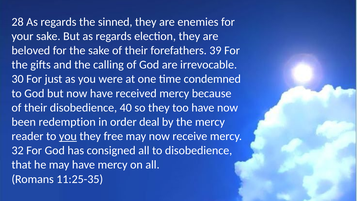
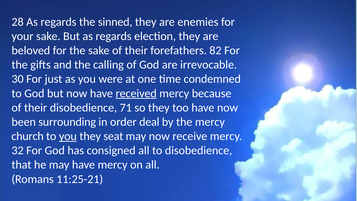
39: 39 -> 82 (215, 50)
received underline: none -> present (136, 93)
40: 40 -> 71 (126, 108)
redemption: redemption -> surrounding (67, 122)
reader: reader -> church (28, 136)
free: free -> seat (113, 136)
11:25-35: 11:25-35 -> 11:25-21 (80, 179)
